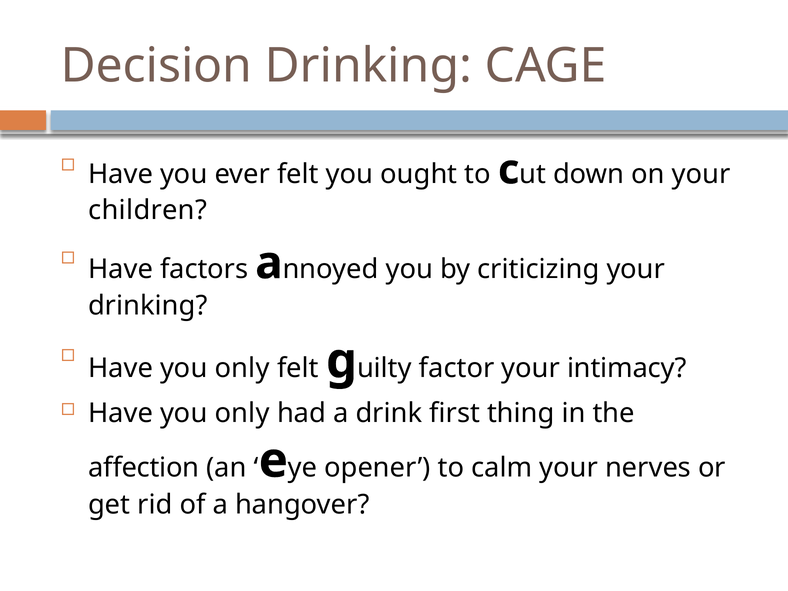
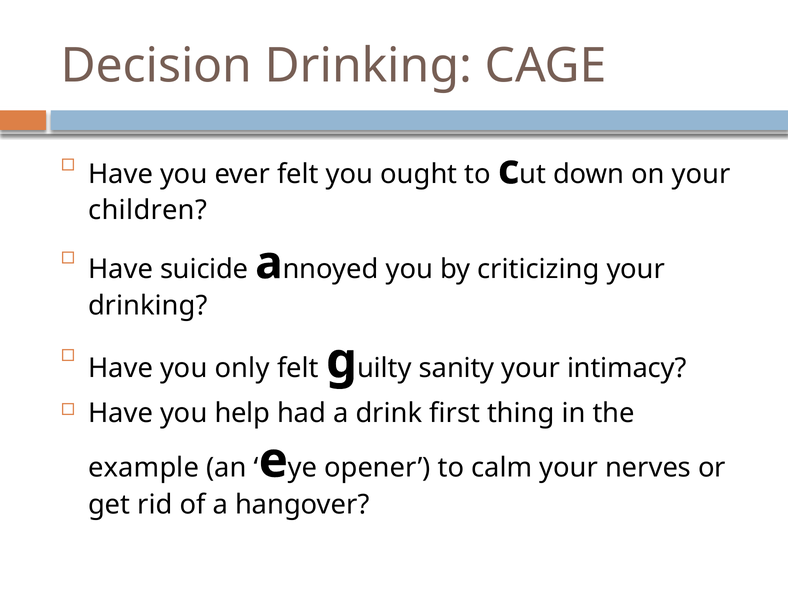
factors: factors -> suicide (204, 269)
factor: factor -> sanity (457, 368)
only: only -> help (242, 413)
affection: affection -> example (144, 468)
